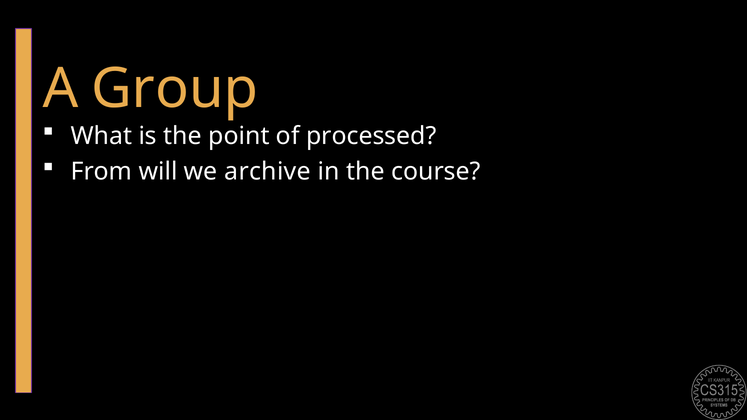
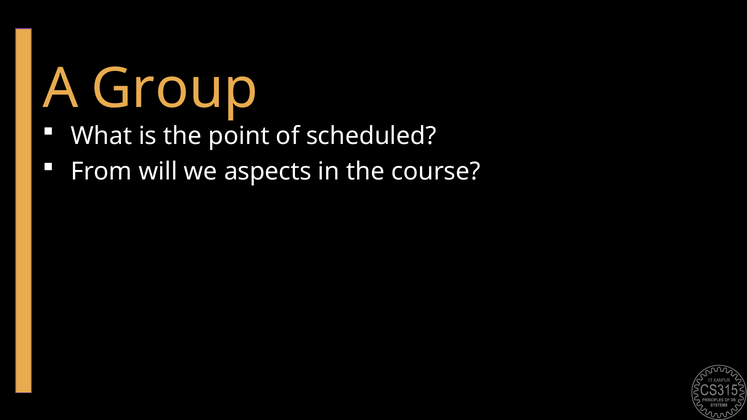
processed: processed -> scheduled (371, 136)
archive: archive -> aspects (268, 171)
